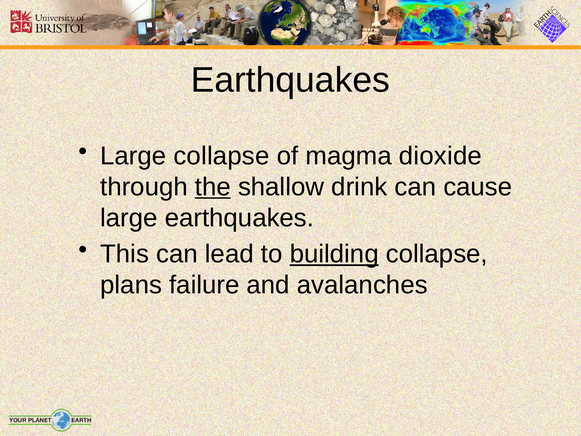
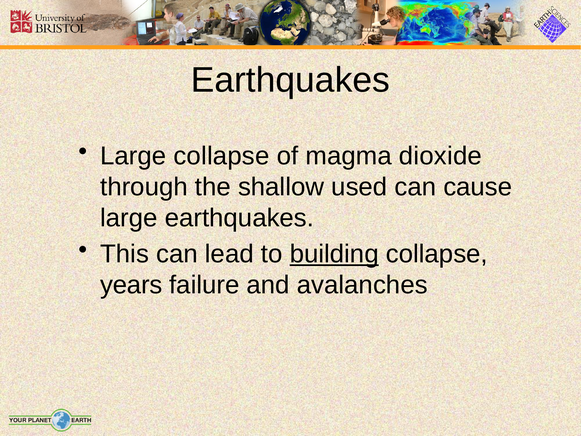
the underline: present -> none (213, 187)
drink: drink -> used (359, 187)
plans: plans -> years (131, 285)
